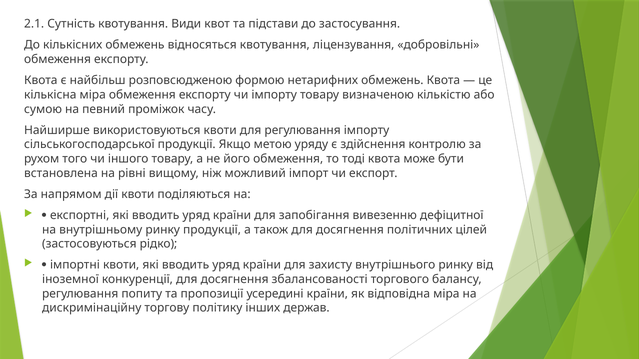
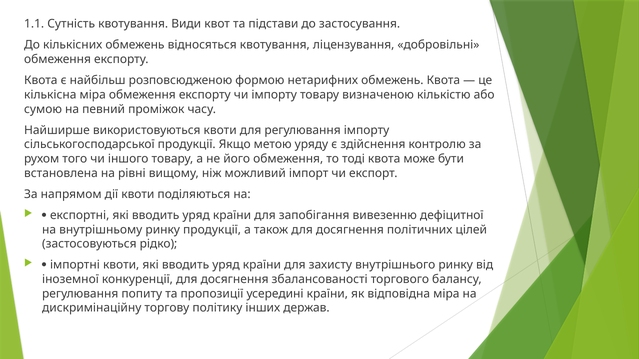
2.1: 2.1 -> 1.1 (34, 24)
